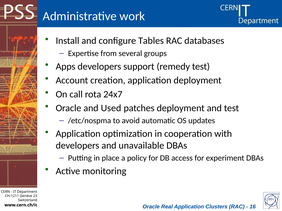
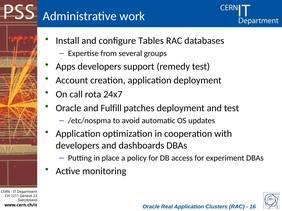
Used: Used -> Fulfill (111, 108)
unavailable: unavailable -> dashboards (141, 146)
